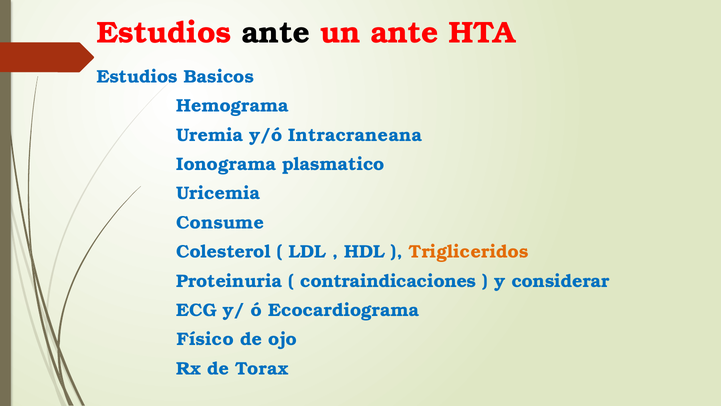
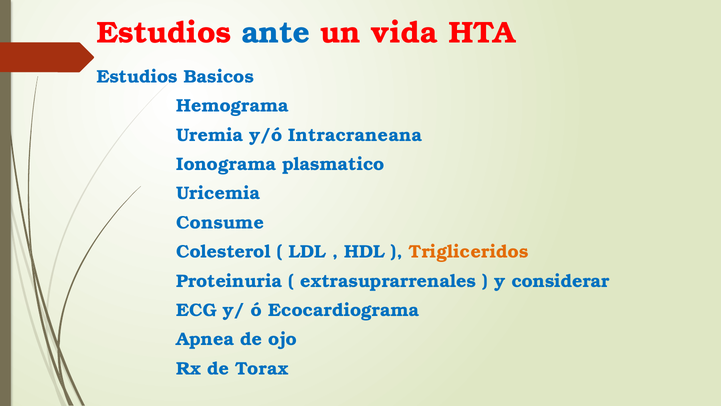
ante colour: black -> blue (276, 33)
un ante: ante -> vida (404, 33)
contraindicaciones: contraindicaciones -> extrasuprarrenales (388, 281)
Físico: Físico -> Apnea (205, 339)
